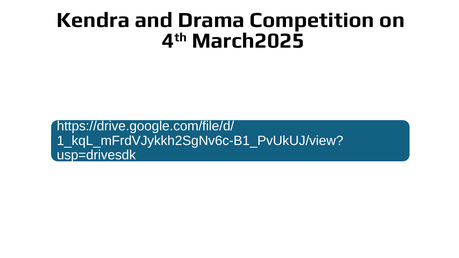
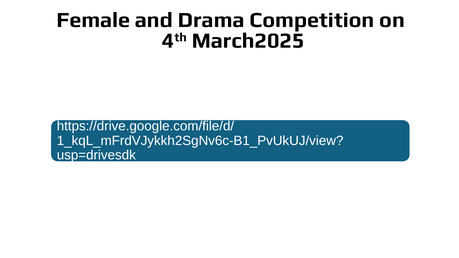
Kendra: Kendra -> Female (93, 20)
